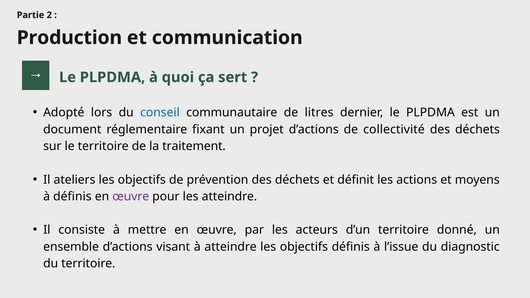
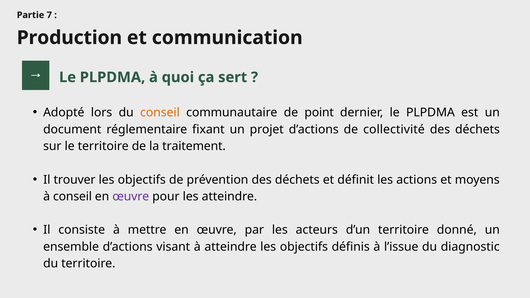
2: 2 -> 7 (49, 15)
conseil colour: blue -> orange (160, 113)
litres: litres -> point (319, 113)
ateliers: ateliers -> trouver (75, 180)
à définis: définis -> conseil (72, 197)
